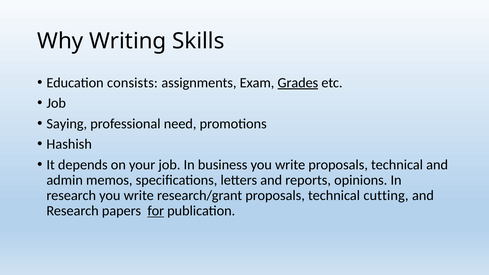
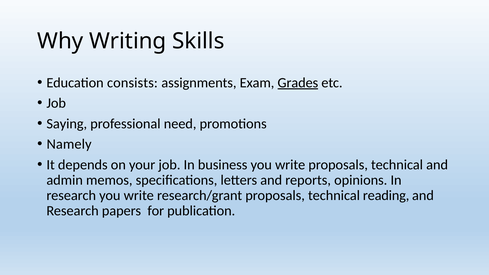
Hashish: Hashish -> Namely (69, 144)
cutting: cutting -> reading (386, 196)
for underline: present -> none (156, 211)
